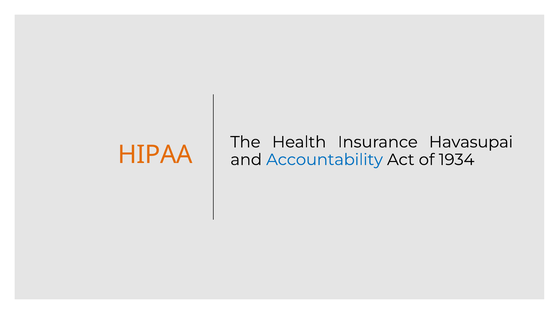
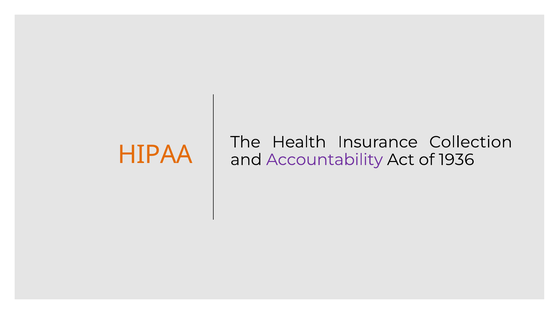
Havasupai: Havasupai -> Collection (471, 142)
Accountability colour: blue -> purple (325, 160)
1934: 1934 -> 1936 (456, 160)
